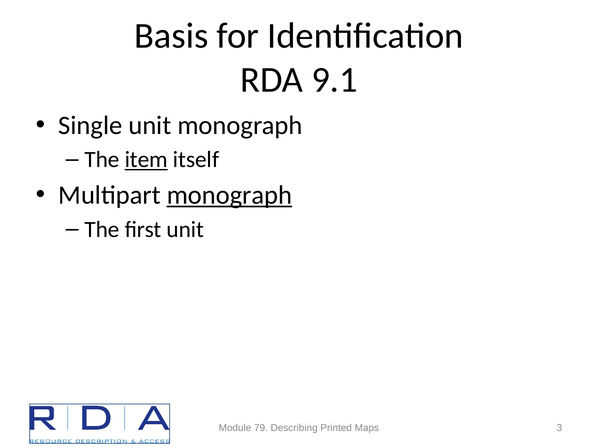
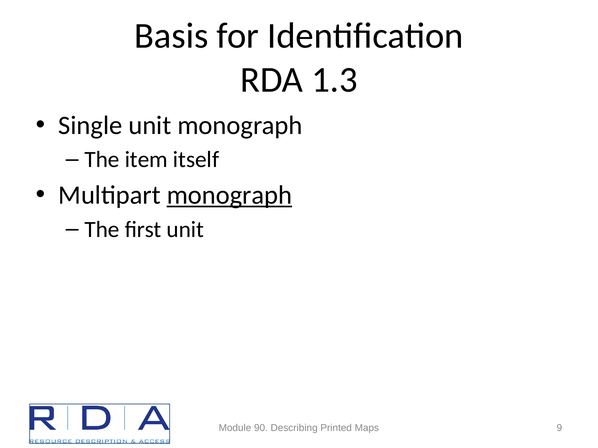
9.1: 9.1 -> 1.3 (334, 80)
item underline: present -> none (146, 160)
79: 79 -> 90 (261, 428)
3: 3 -> 9 (559, 428)
